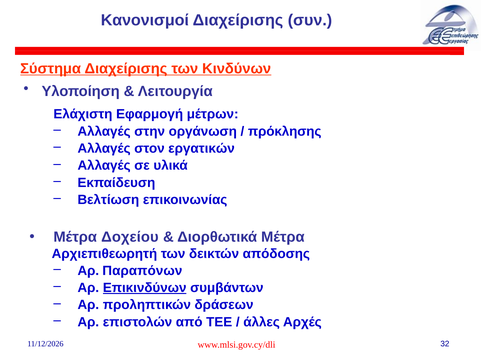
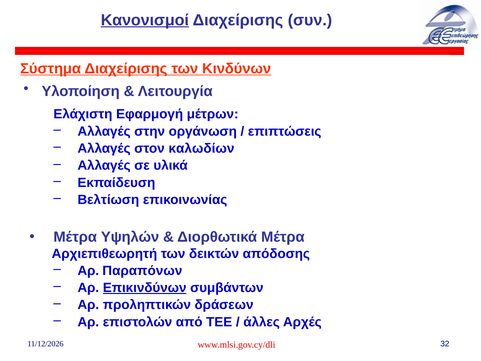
Κανονισμοί underline: none -> present (145, 20)
πρόκλησης: πρόκλησης -> επιπτώσεις (285, 131)
εργατικών: εργατικών -> καλωδίων (201, 148)
Δοχείου: Δοχείου -> Υψηλών (130, 237)
